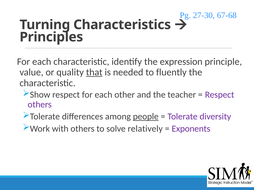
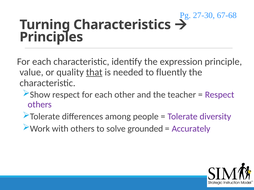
people underline: present -> none (146, 117)
relatively: relatively -> grounded (145, 129)
Exponents: Exponents -> Accurately (191, 129)
